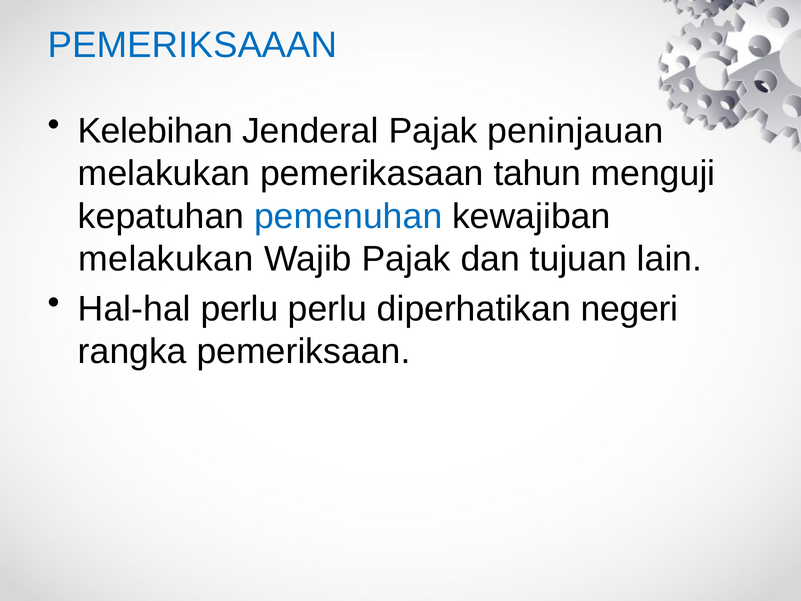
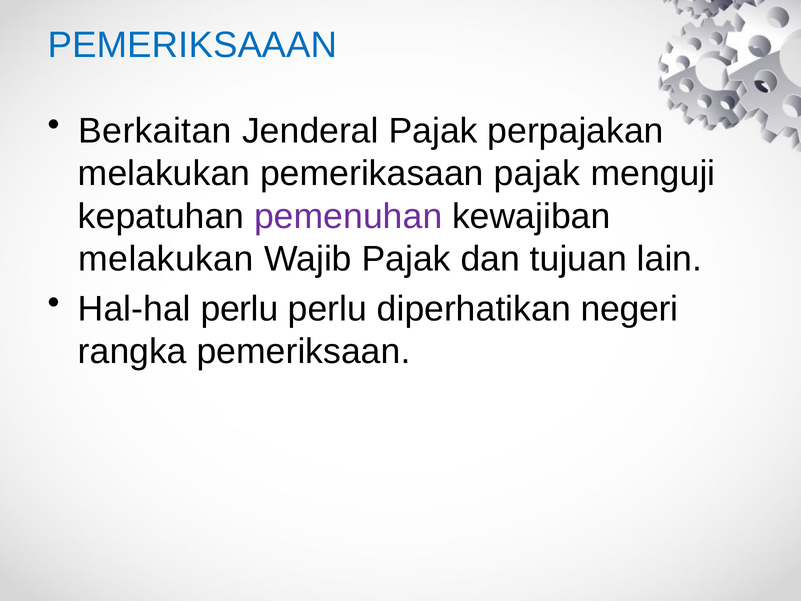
Kelebihan: Kelebihan -> Berkaitan (155, 131)
peninjauan: peninjauan -> perpajakan (576, 131)
pemerikasaan tahun: tahun -> pajak (537, 173)
pemenuhan colour: blue -> purple (348, 216)
